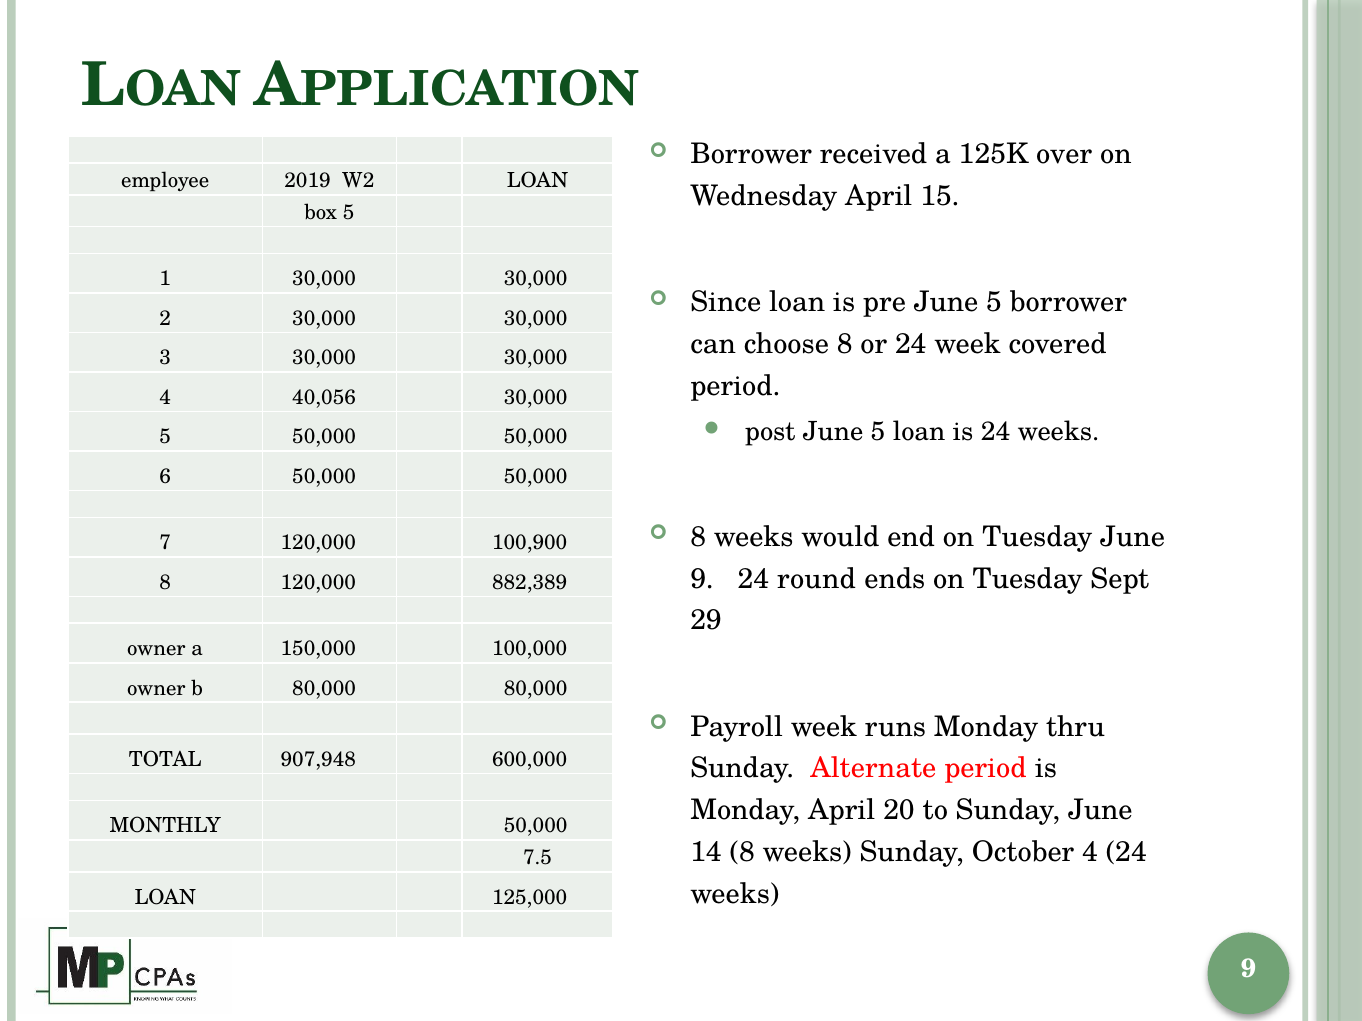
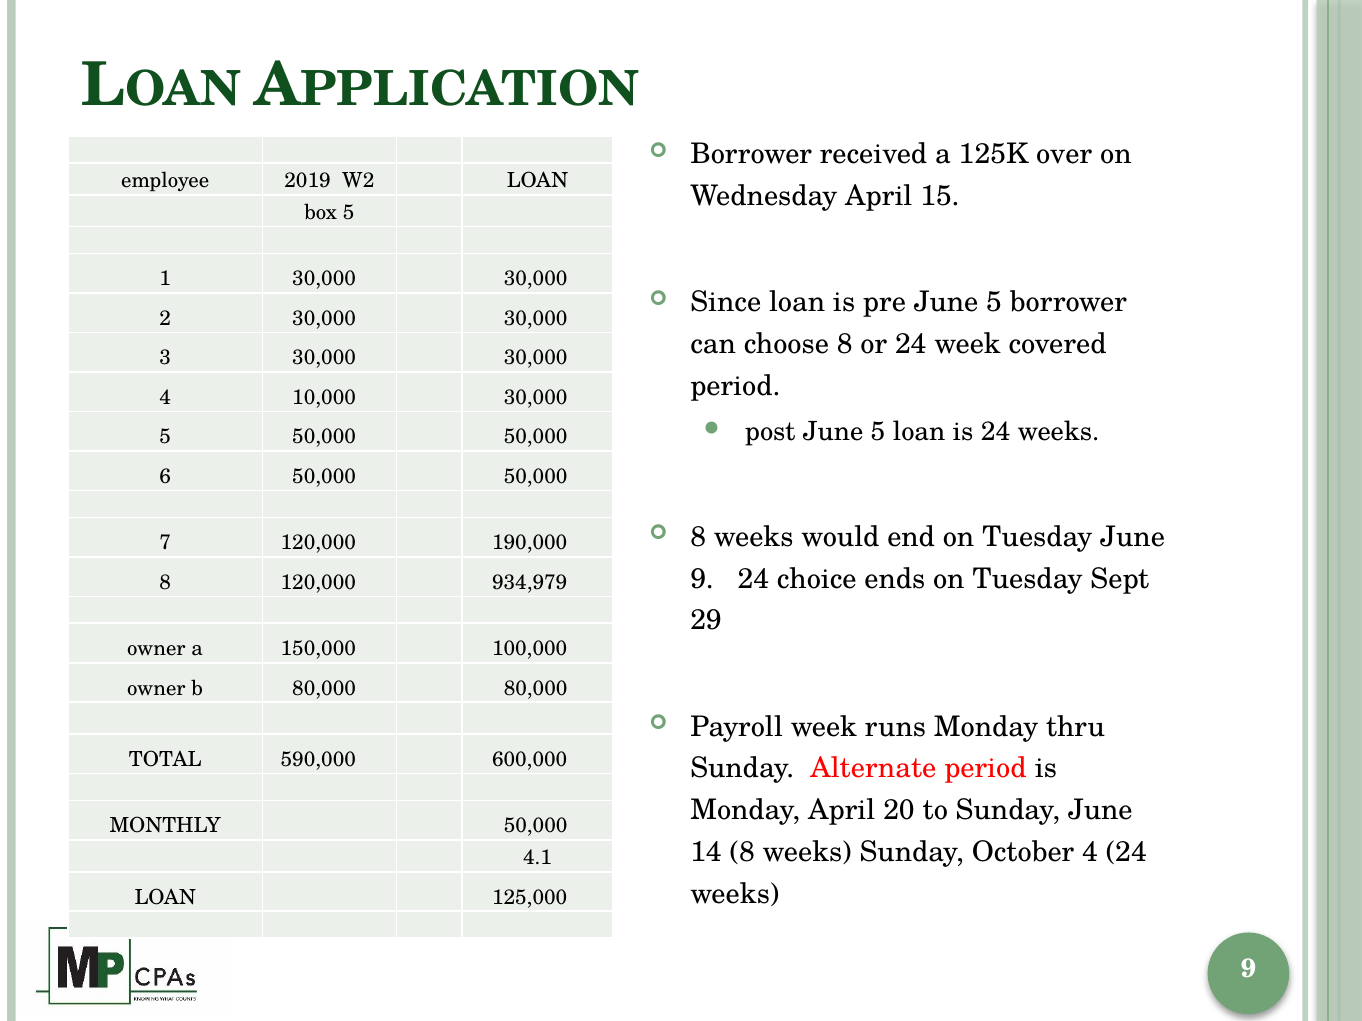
40,056: 40,056 -> 10,000 (324, 398)
100,900: 100,900 -> 190,000 (530, 543)
round: round -> choice (817, 579)
882,389: 882,389 -> 934,979 (530, 583)
907,948: 907,948 -> 590,000 (318, 760)
7.5: 7.5 -> 4.1 (538, 858)
